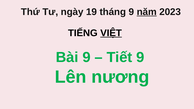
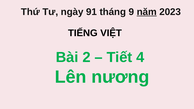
19: 19 -> 91 (92, 12)
VIỆT underline: present -> none (111, 33)
Bài 9: 9 -> 2 (86, 57)
Tiết 9: 9 -> 4 (140, 57)
